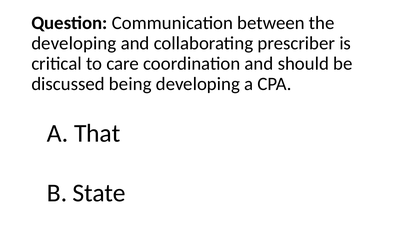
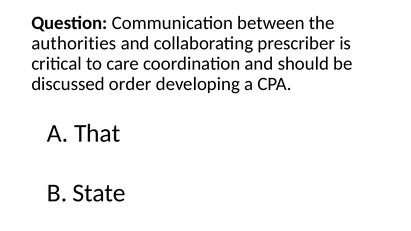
developing: developing -> authorities (74, 43)
being: being -> order (130, 84)
